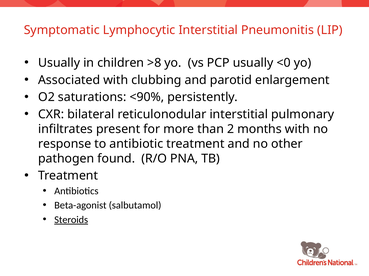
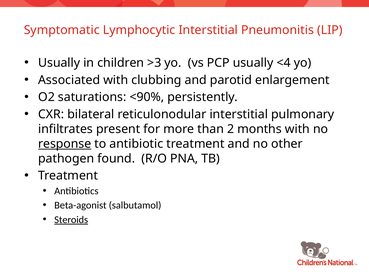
>8: >8 -> >3 (154, 63)
<0: <0 -> <4 (284, 63)
response underline: none -> present (65, 144)
